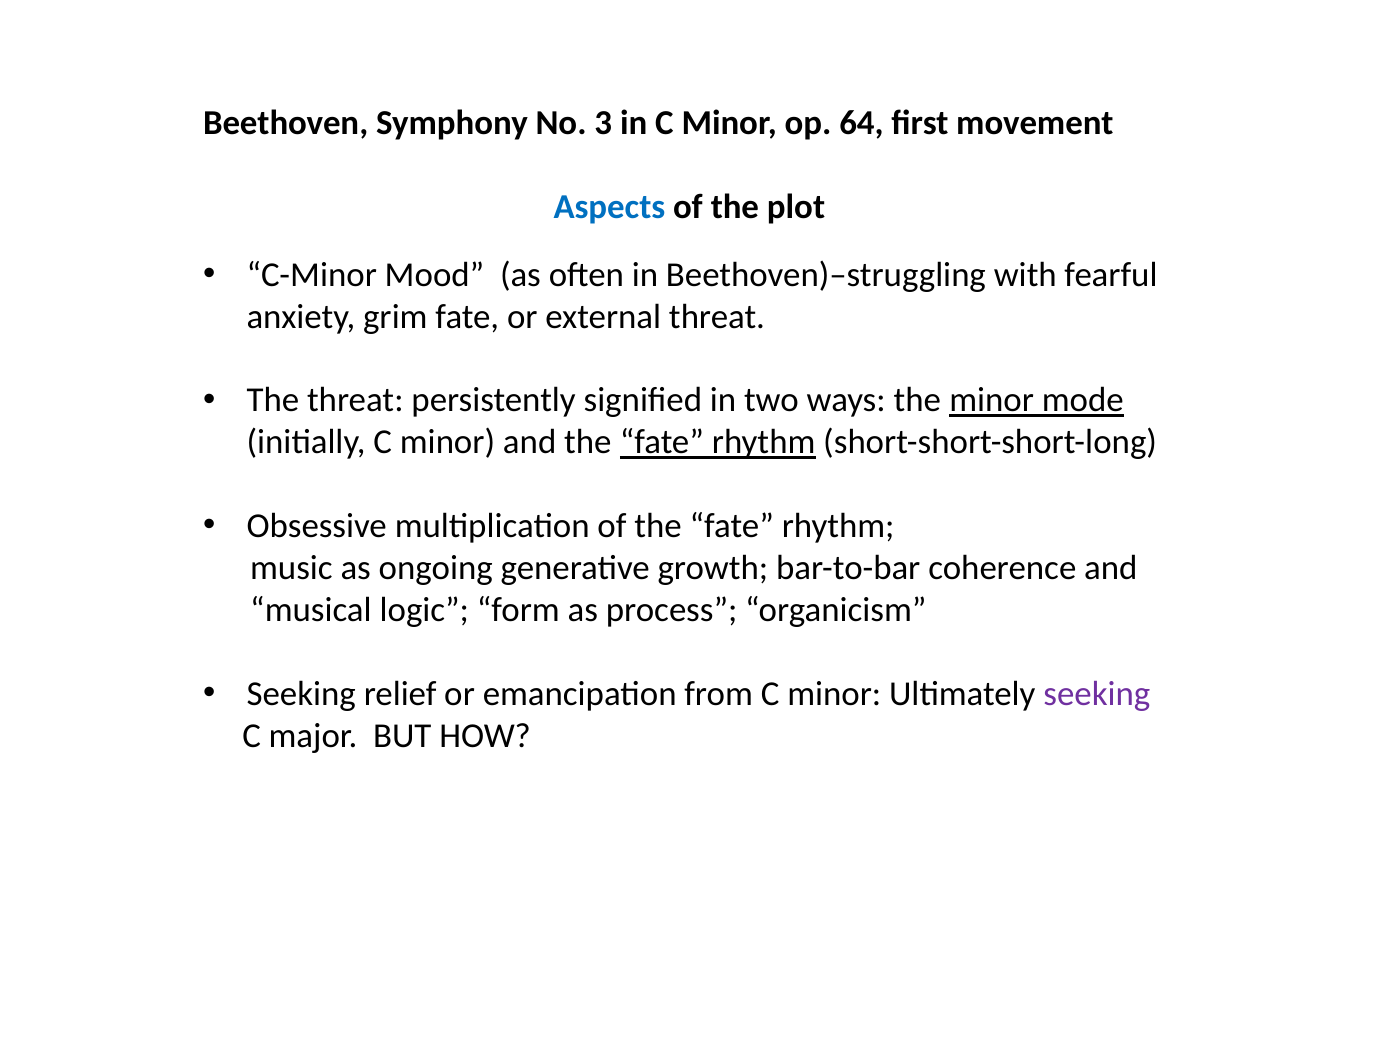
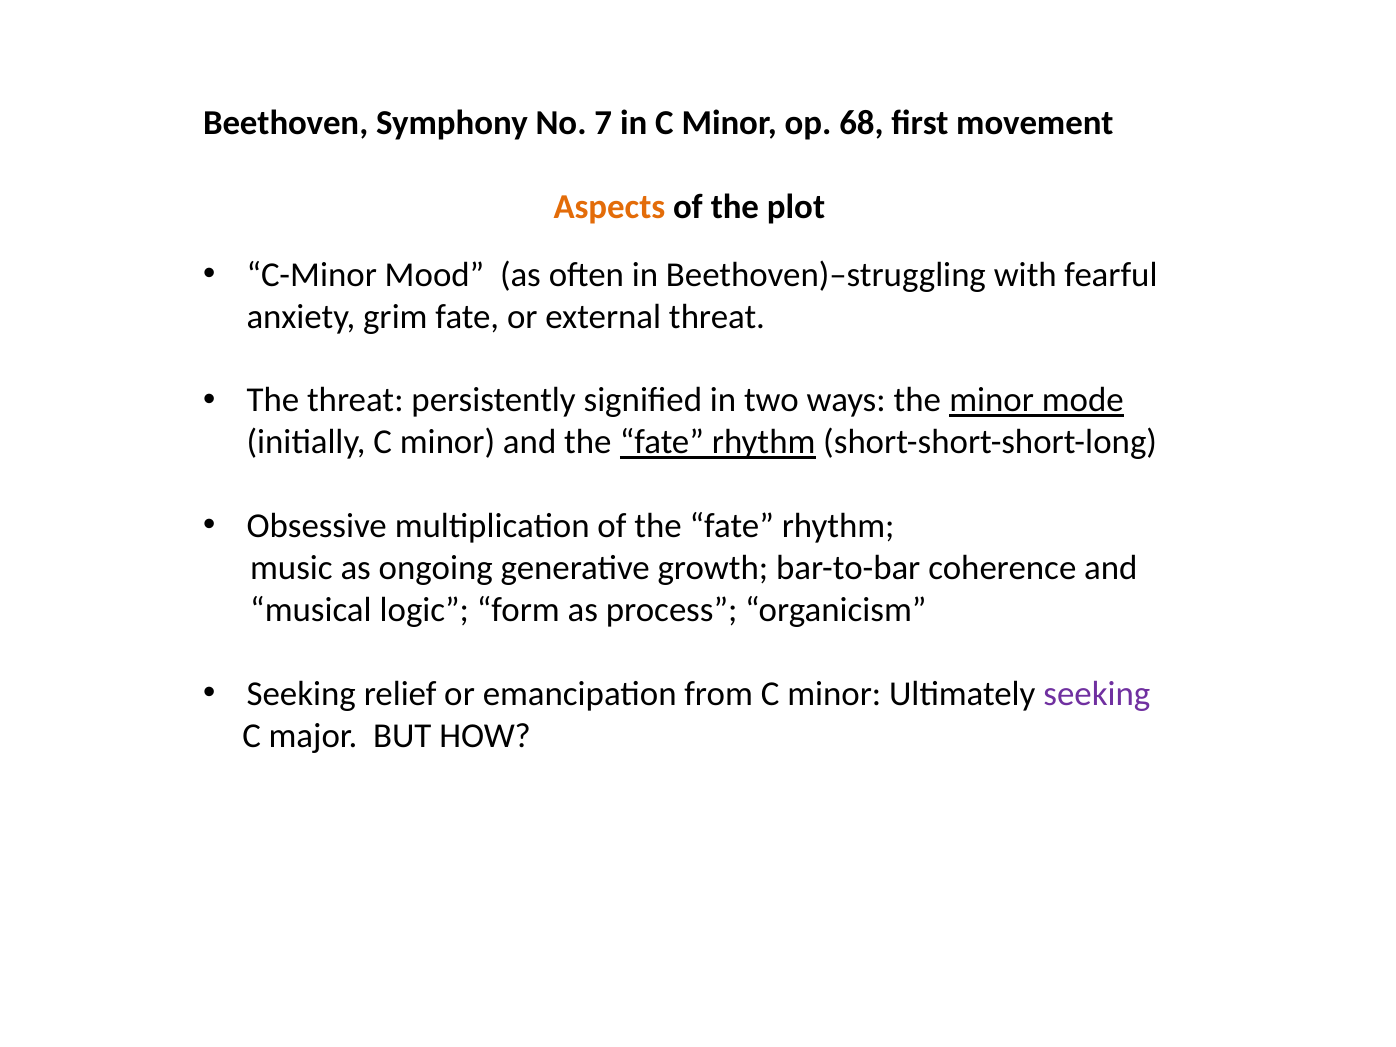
3: 3 -> 7 (603, 123)
64: 64 -> 68 (861, 123)
Aspects colour: blue -> orange (609, 207)
